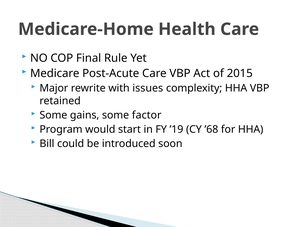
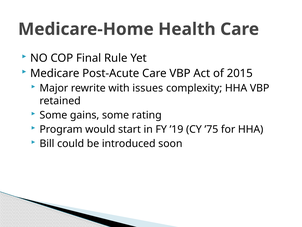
factor: factor -> rating (147, 115)
’68: ’68 -> ’75 (211, 129)
